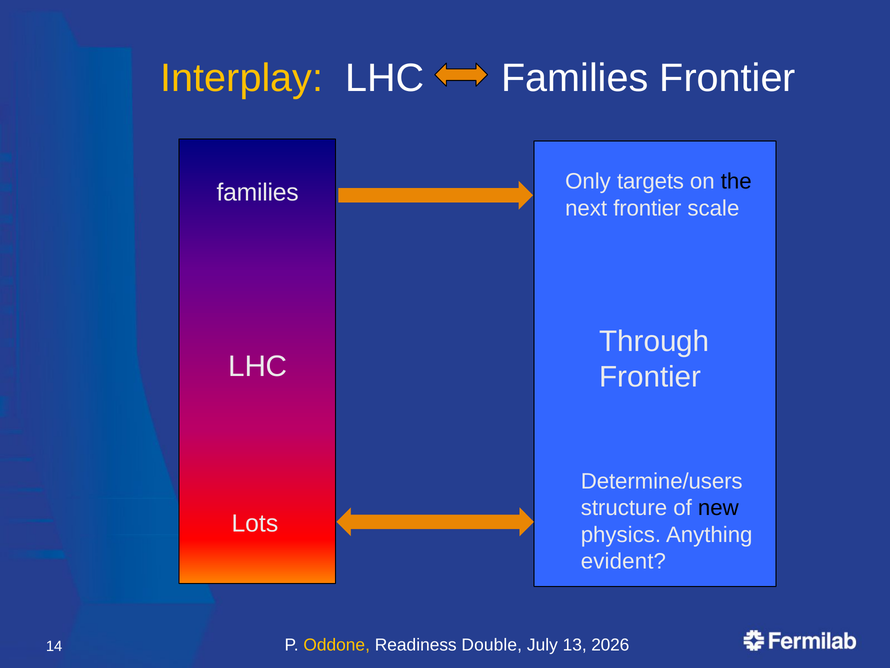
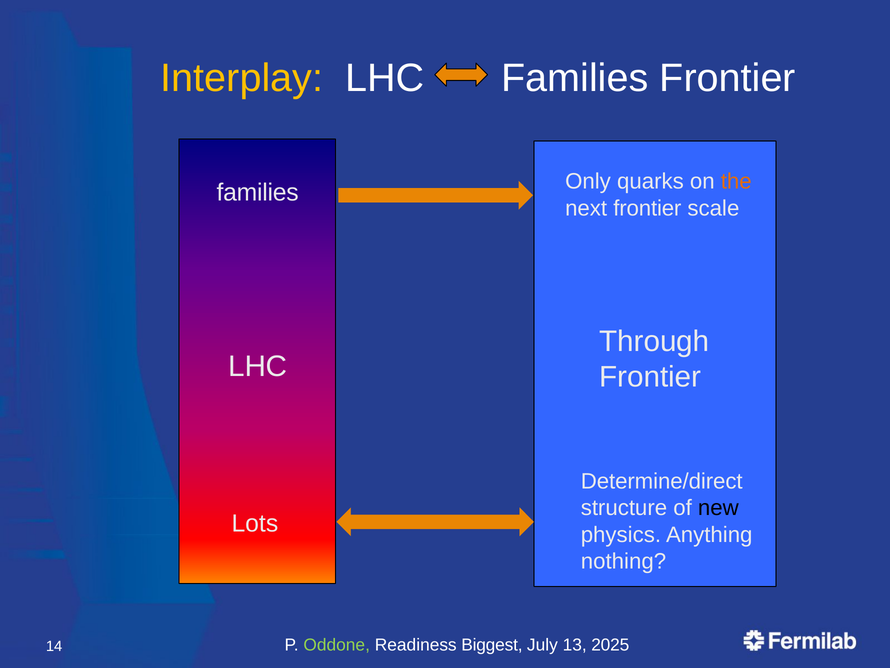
targets: targets -> quarks (650, 181)
the colour: black -> orange (736, 181)
Determine/users: Determine/users -> Determine/direct (662, 481)
evident: evident -> nothing (623, 561)
Oddone colour: yellow -> light green (337, 645)
Double: Double -> Biggest (492, 645)
2026: 2026 -> 2025 (610, 645)
